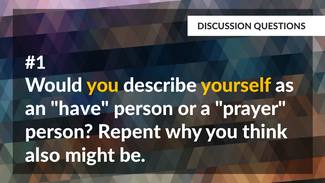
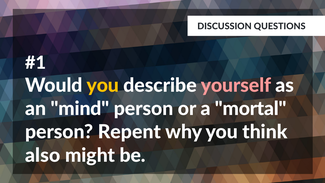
yourself colour: yellow -> pink (236, 85)
have: have -> mind (80, 109)
prayer: prayer -> mortal (251, 109)
